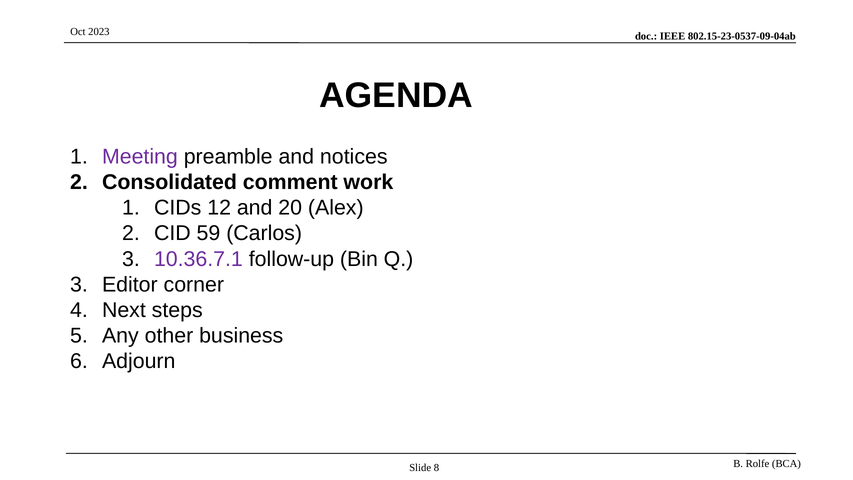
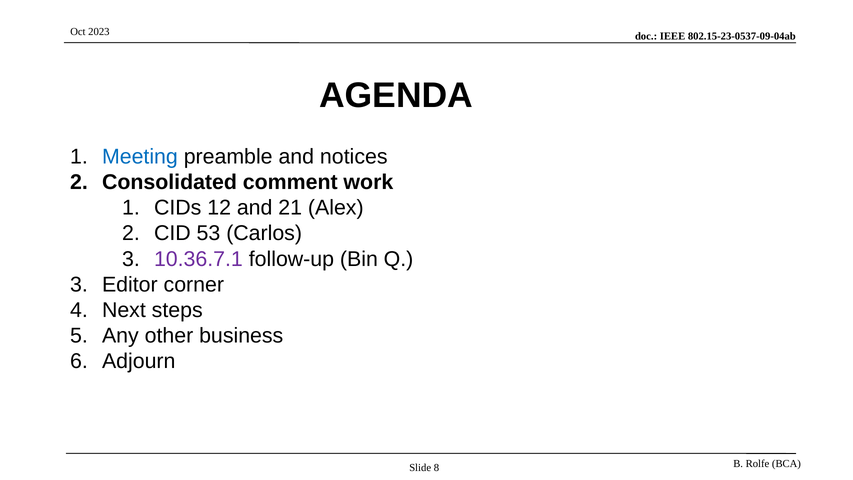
Meeting colour: purple -> blue (140, 157)
20: 20 -> 21 (290, 208)
59: 59 -> 53 (208, 233)
